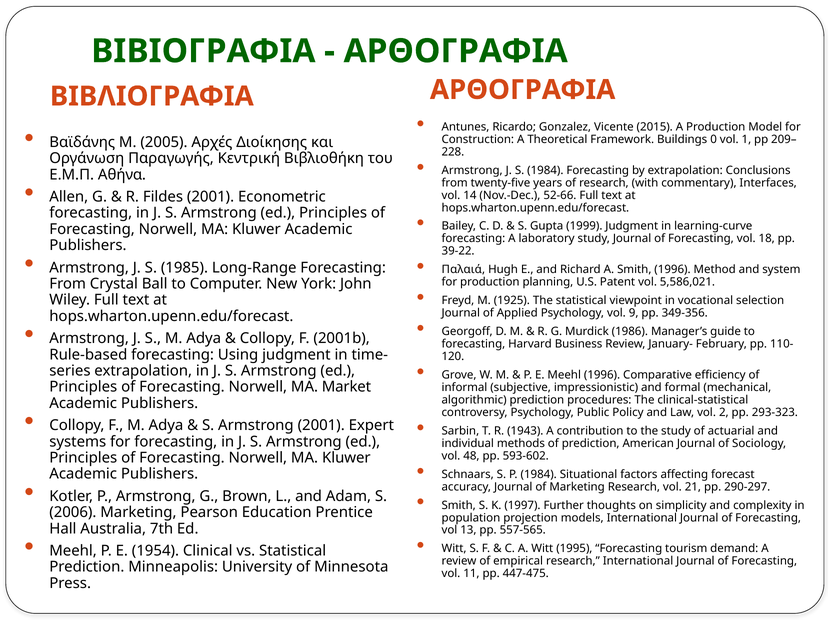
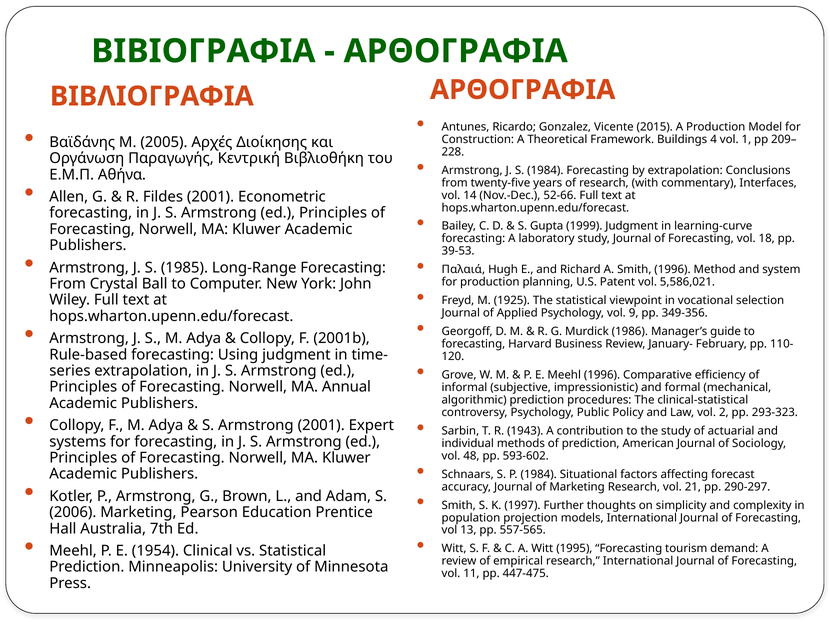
0: 0 -> 4 (714, 139)
39-22: 39-22 -> 39-53 (458, 251)
Market: Market -> Annual (346, 387)
